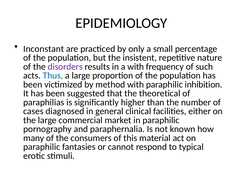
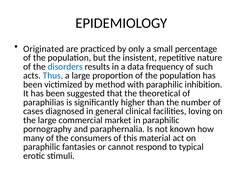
Inconstant: Inconstant -> Originated (44, 49)
disorders colour: purple -> blue (65, 67)
a with: with -> data (136, 67)
either: either -> loving (200, 111)
